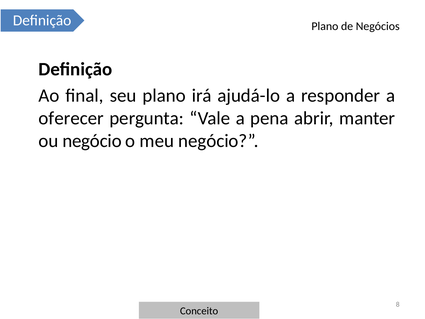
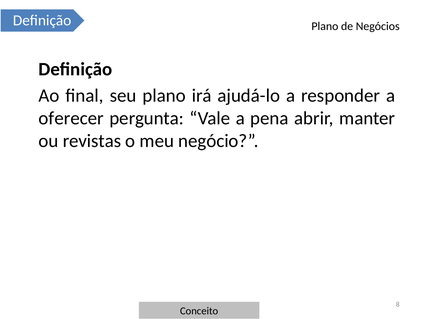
ou negócio: negócio -> revistas (92, 141)
